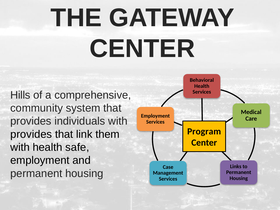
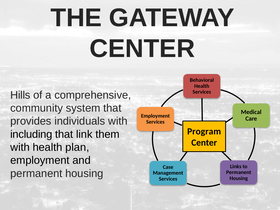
provides: provides -> including (31, 134)
safe: safe -> plan (77, 147)
